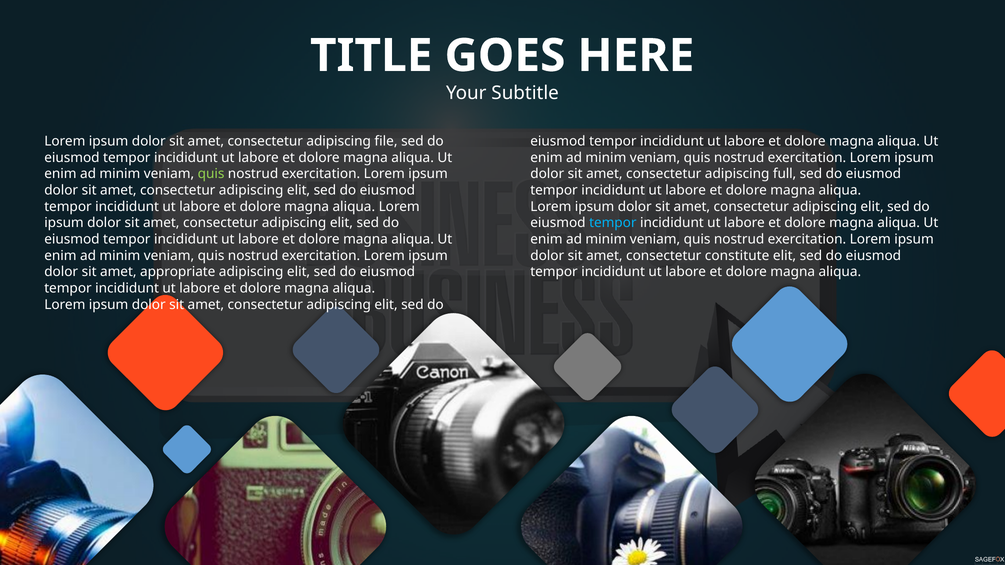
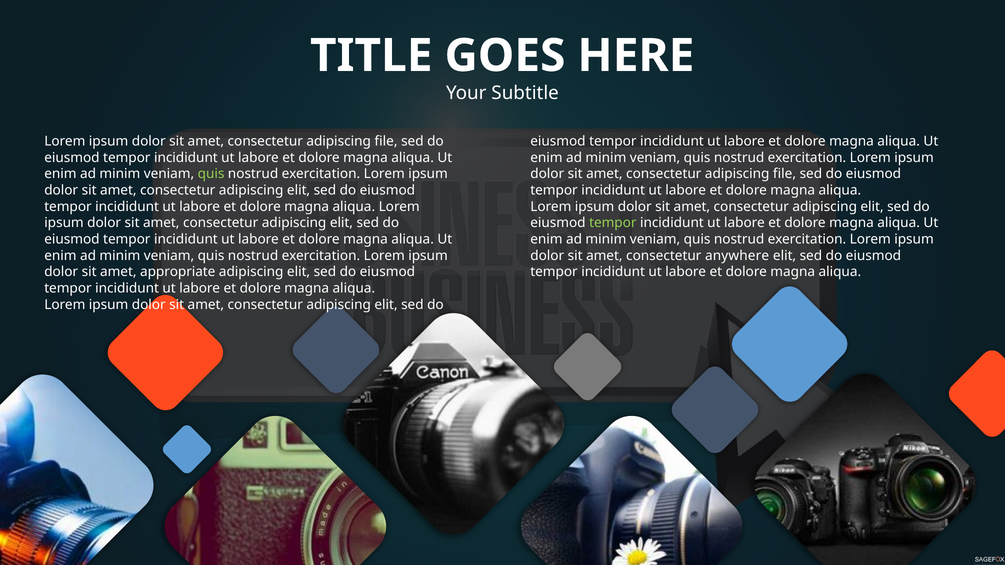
full: full -> file (785, 174)
tempor colour: light blue -> light green (613, 223)
constitute: constitute -> anywhere (737, 256)
